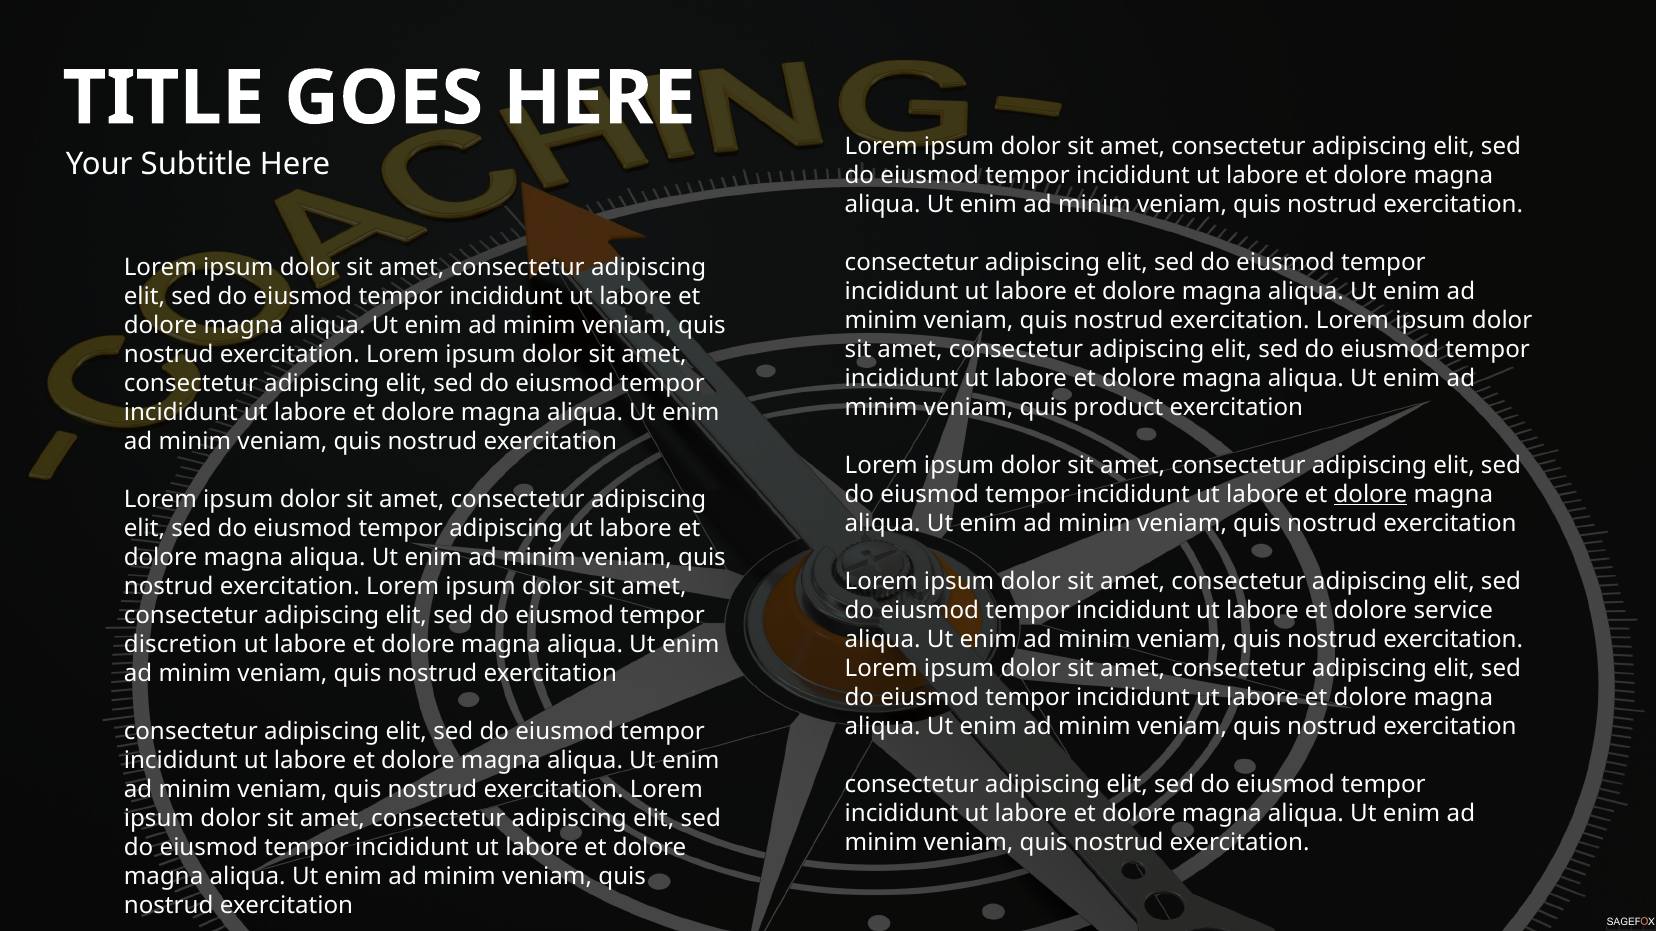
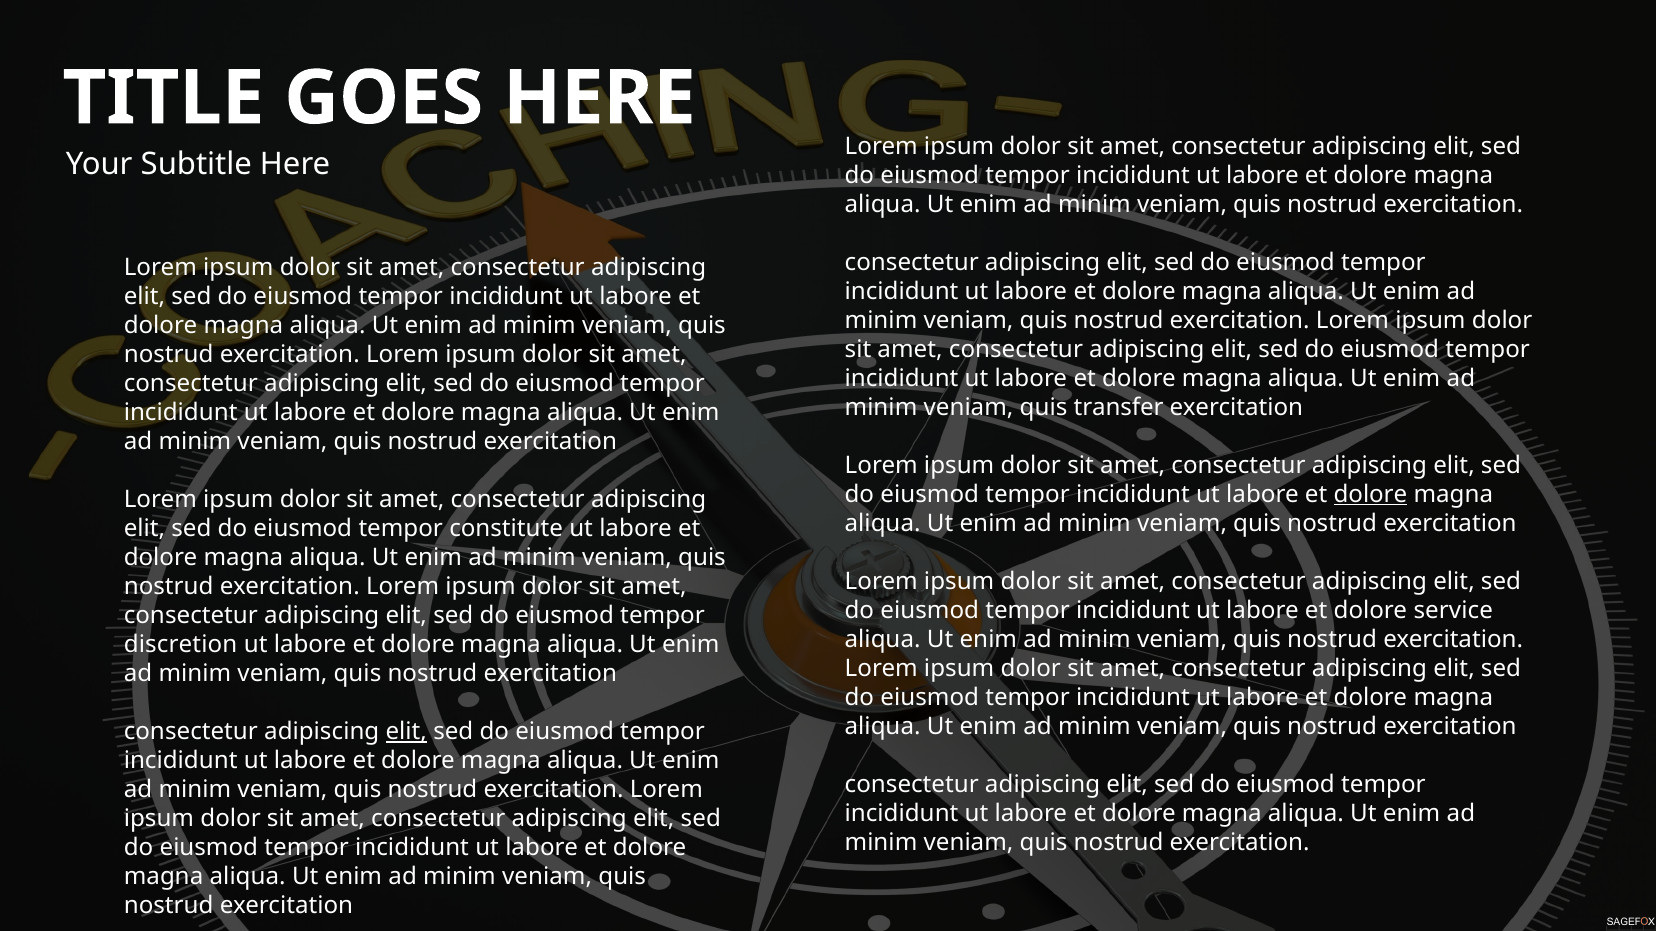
product: product -> transfer (1119, 408)
tempor adipiscing: adipiscing -> constitute (506, 529)
elit underline: none -> present (406, 732)
